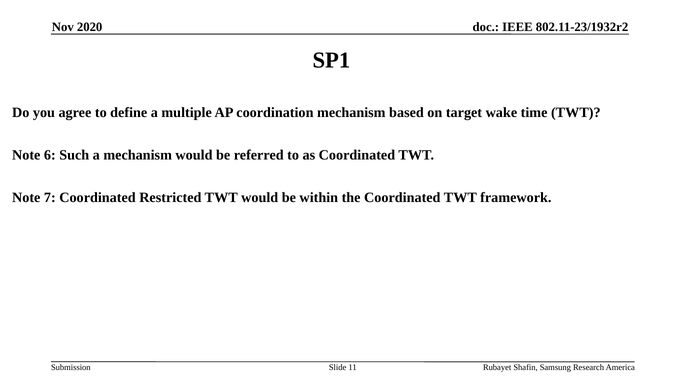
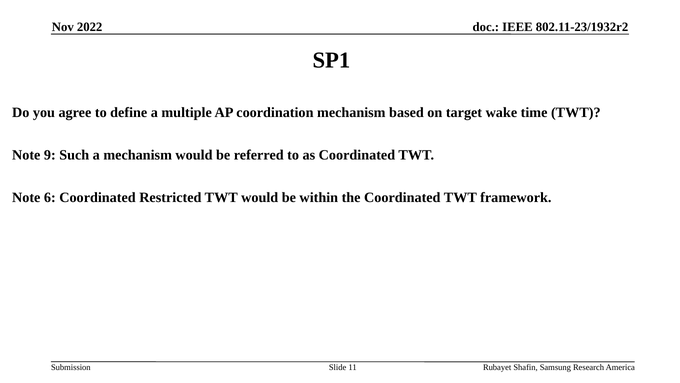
2020: 2020 -> 2022 (90, 27)
6: 6 -> 9 (50, 155)
7: 7 -> 6 (50, 197)
